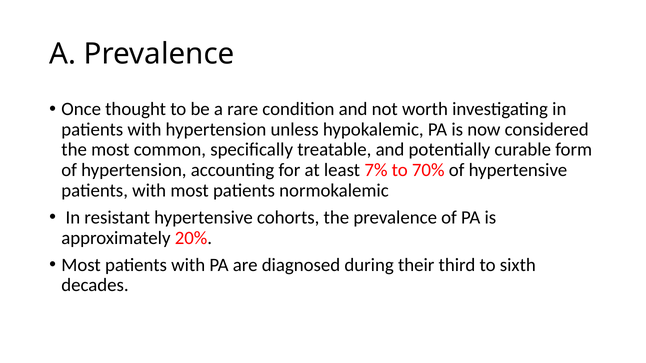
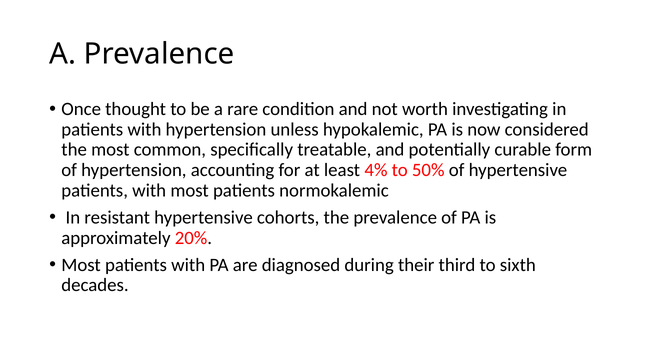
7%: 7% -> 4% (376, 170)
70%: 70% -> 50% (428, 170)
